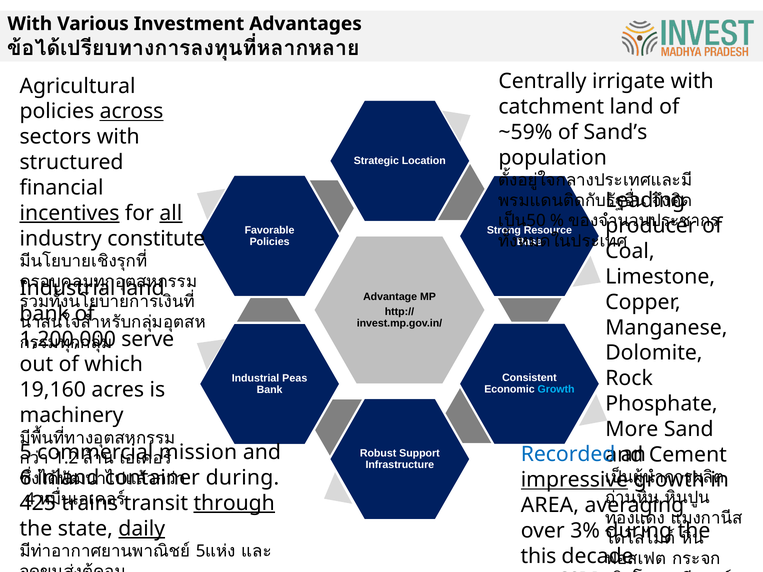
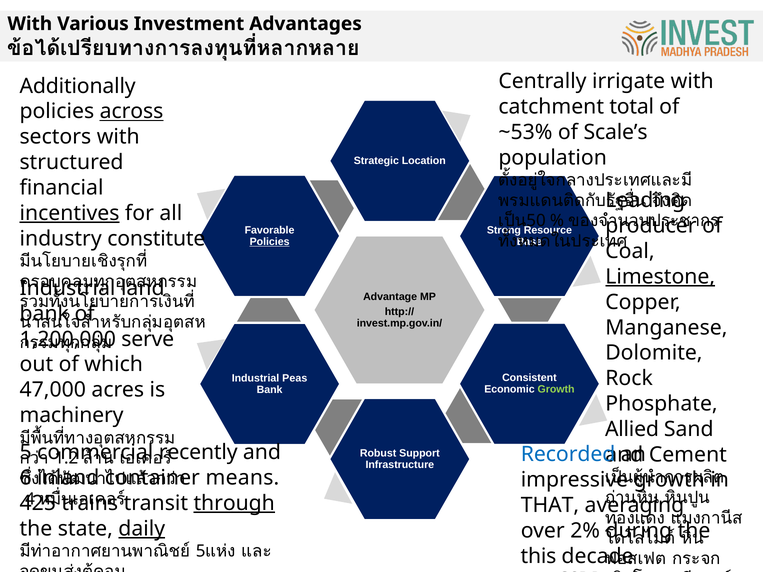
Agricultural: Agricultural -> Additionally (78, 86)
catchment land: land -> total (632, 107)
~59%: ~59% -> ~53% (525, 132)
Sand’s: Sand’s -> Scale’s (616, 132)
all underline: present -> none (171, 213)
Policies underline: none -> present (270, 242)
Limestone underline: none -> present (660, 277)
19,160: 19,160 -> 47,000 (53, 390)
Growth colour: light blue -> light green (556, 390)
More: More -> Allied (632, 429)
mission: mission -> recently (198, 453)
during: during -> means (242, 478)
impressive underline: present -> none (574, 480)
AREA: AREA -> THAT (550, 505)
3%: 3% -> 2% (585, 531)
